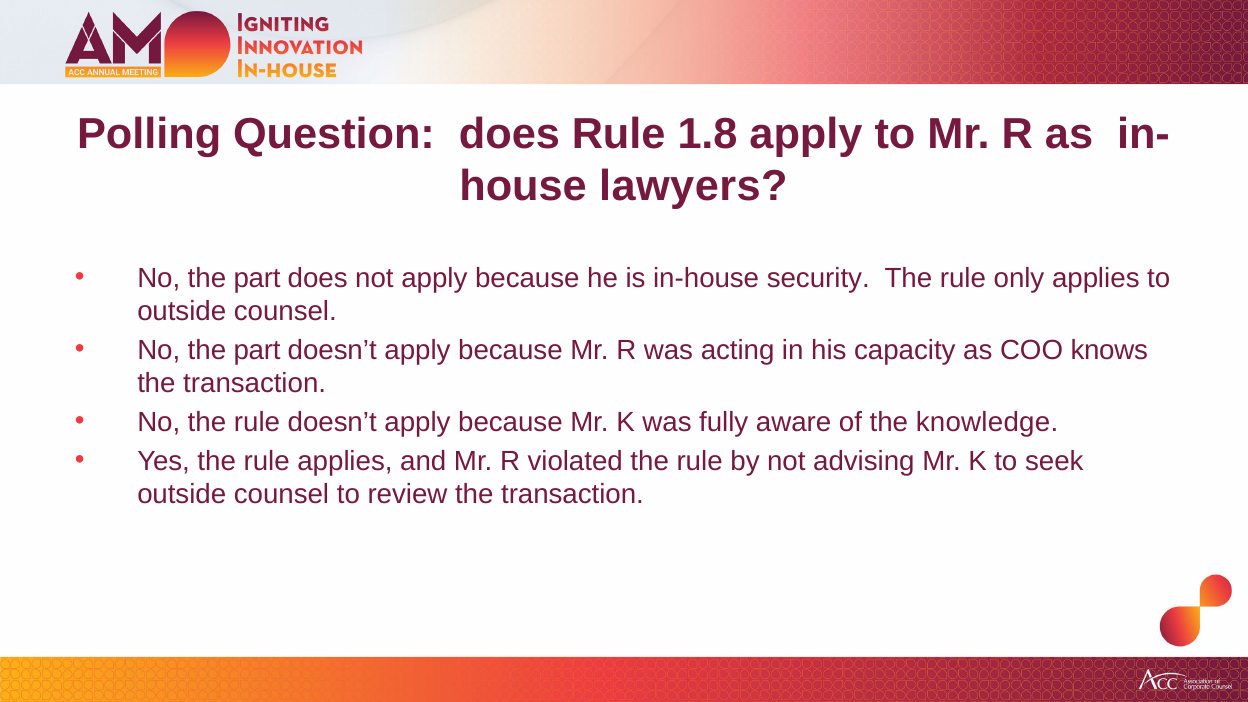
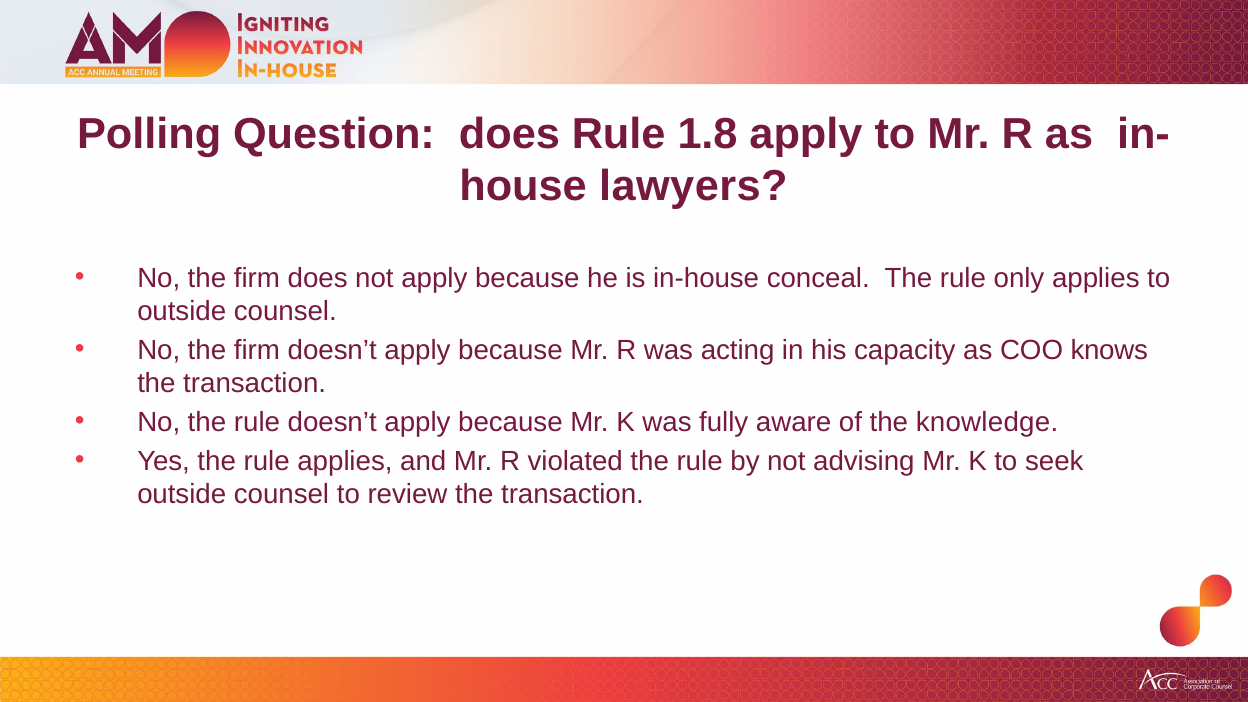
part: part -> firm (257, 278)
security: security -> conceal (818, 278)
part: part -> firm (257, 350)
